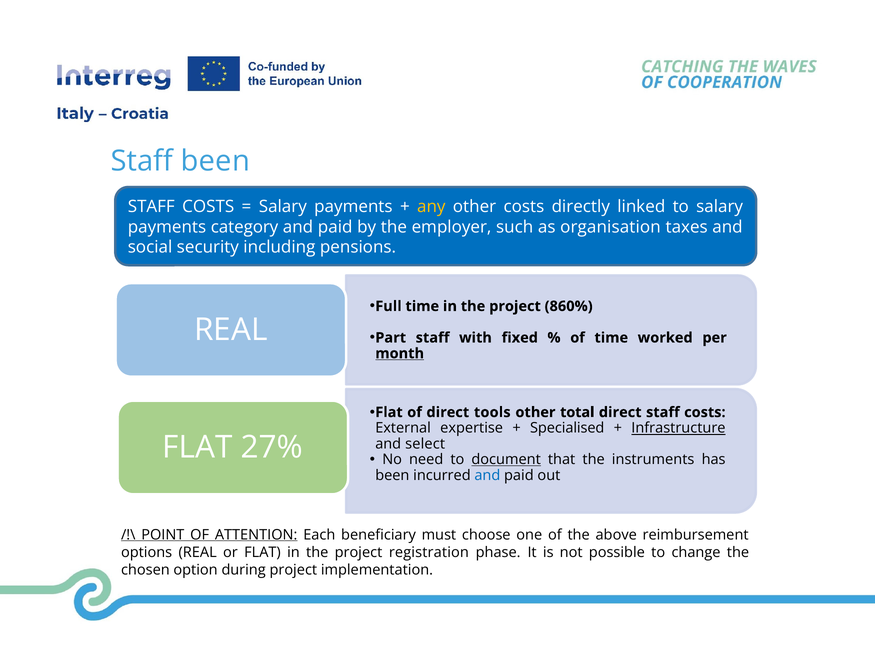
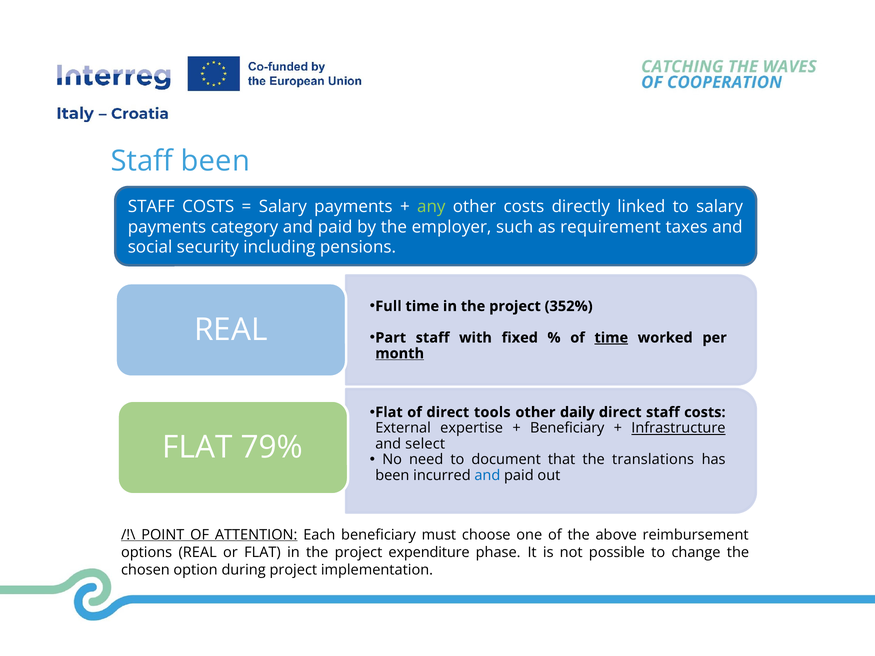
any colour: yellow -> light green (431, 207)
organisation: organisation -> requirement (611, 227)
860%: 860% -> 352% (569, 306)
time underline: none -> present (611, 338)
total: total -> daily (577, 412)
Specialised: Specialised -> Beneficiary (567, 428)
27%: 27% -> 79% (272, 448)
document underline: present -> none (506, 460)
instruments: instruments -> translations (653, 460)
registration: registration -> expenditure (429, 553)
